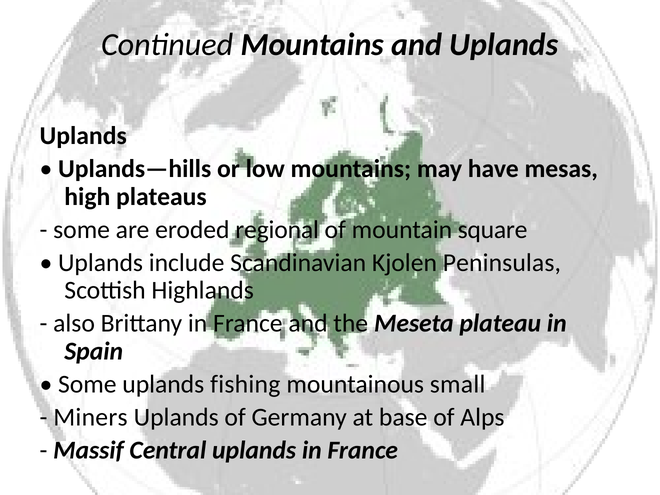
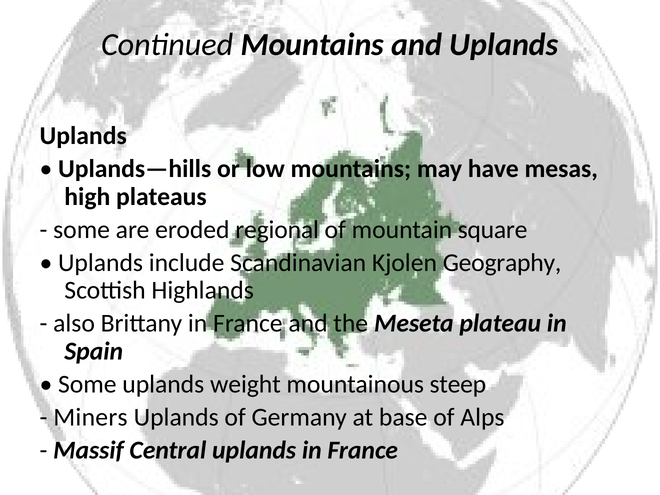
Peninsulas: Peninsulas -> Geography (502, 263)
fishing: fishing -> weight (245, 384)
small: small -> steep (458, 384)
